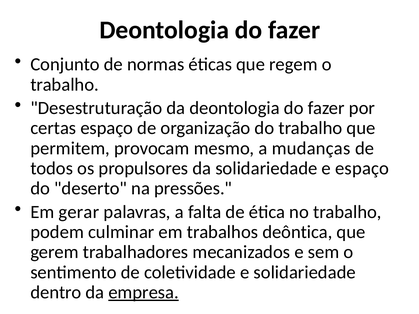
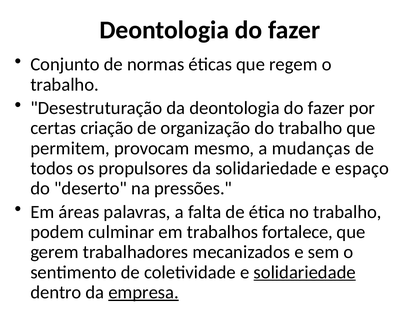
certas espaço: espaço -> criação (107, 128)
gerar: gerar -> áreas (79, 212)
deôntica: deôntica -> fortalece (297, 232)
solidariedade underline: none -> present (305, 272)
